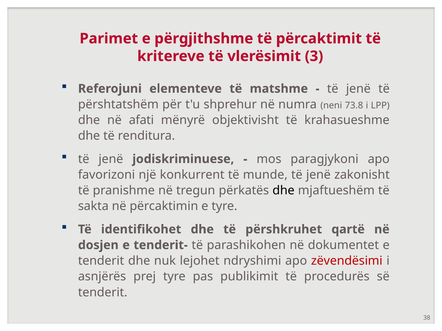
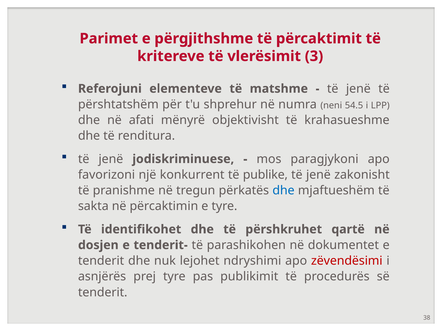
73.8: 73.8 -> 54.5 (354, 106)
munde: munde -> publike (265, 175)
dhe colour: black -> blue (284, 191)
